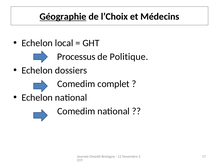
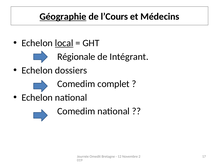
l’Choix: l’Choix -> l’Cours (114, 17)
local underline: none -> present (64, 43)
Processus: Processus -> Régionale (76, 57)
Politique: Politique -> Intégrant (129, 57)
